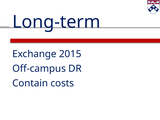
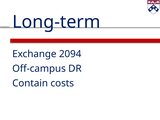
2015: 2015 -> 2094 (70, 54)
